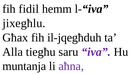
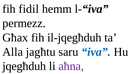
jixegħlu: jixegħlu -> permezz (24, 23)
tiegħu: tiegħu -> jagħtu (41, 52)
iva colour: purple -> blue (96, 52)
muntanja: muntanja -> jqegħduh (24, 66)
